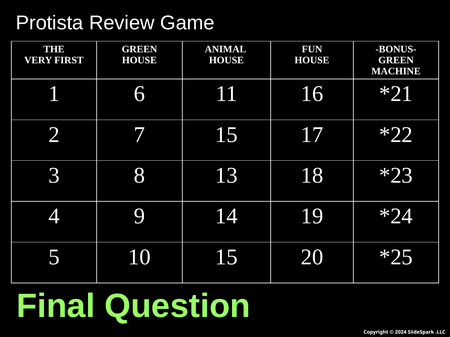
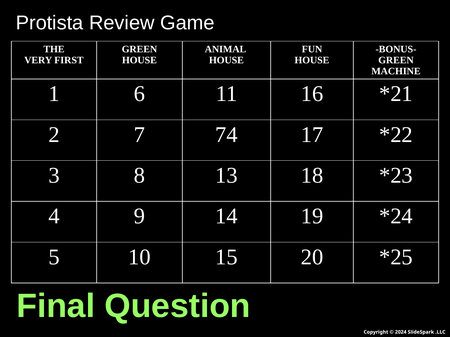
7 15: 15 -> 74 (227, 135)
